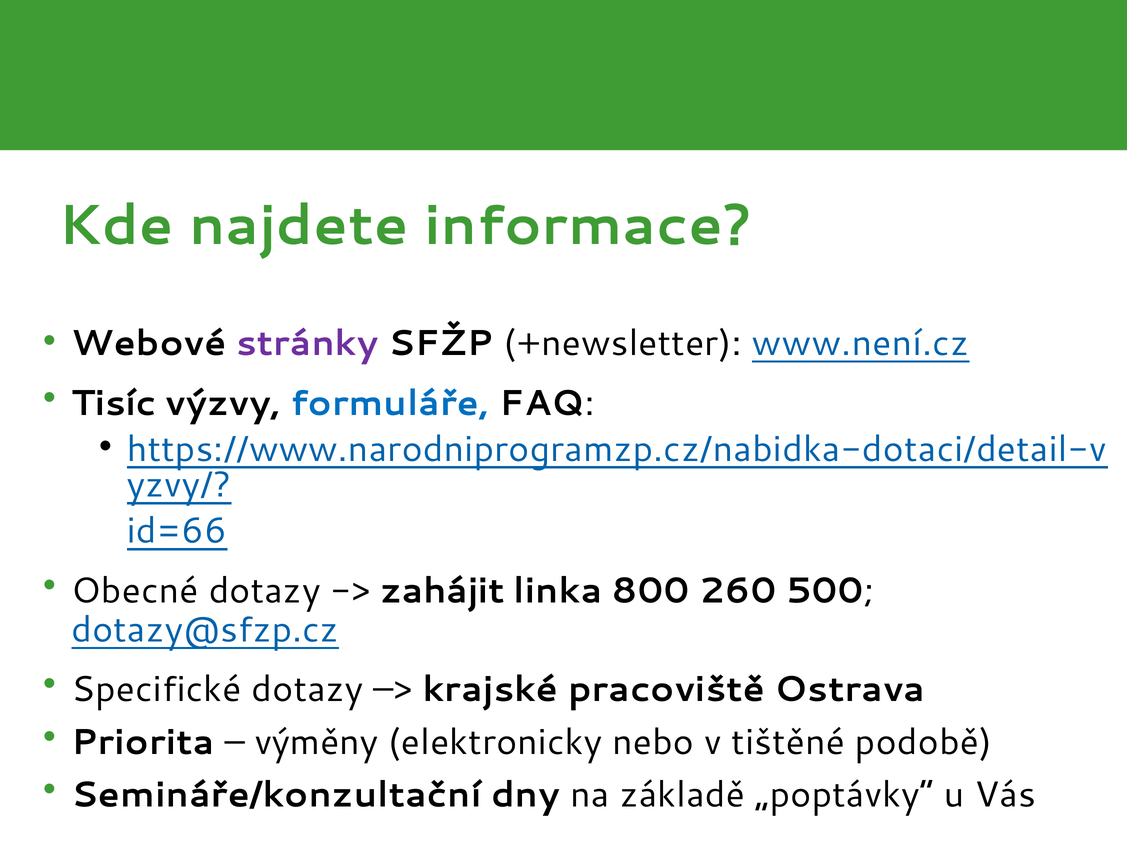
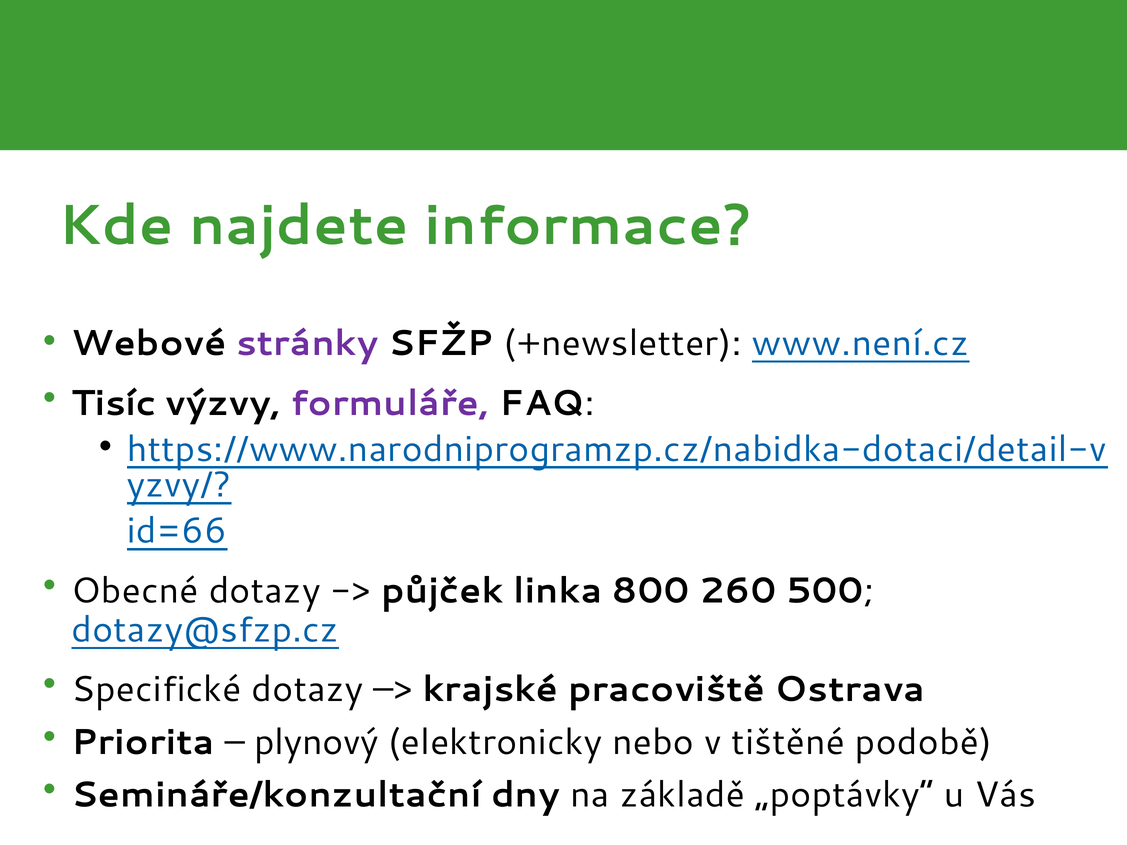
formuláře colour: blue -> purple (390, 403)
zahájit: zahájit -> půjček (442, 591)
výměny: výměny -> plynový (316, 743)
